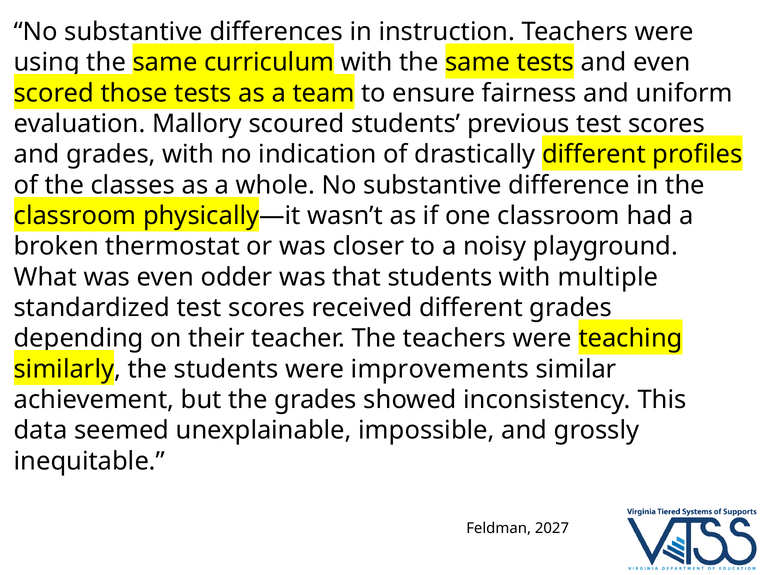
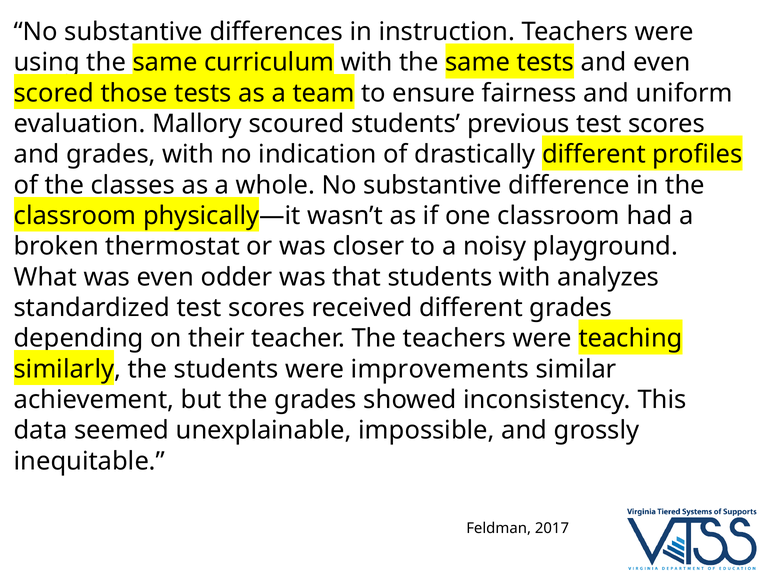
multiple: multiple -> analyzes (608, 277)
2027: 2027 -> 2017 (552, 529)
